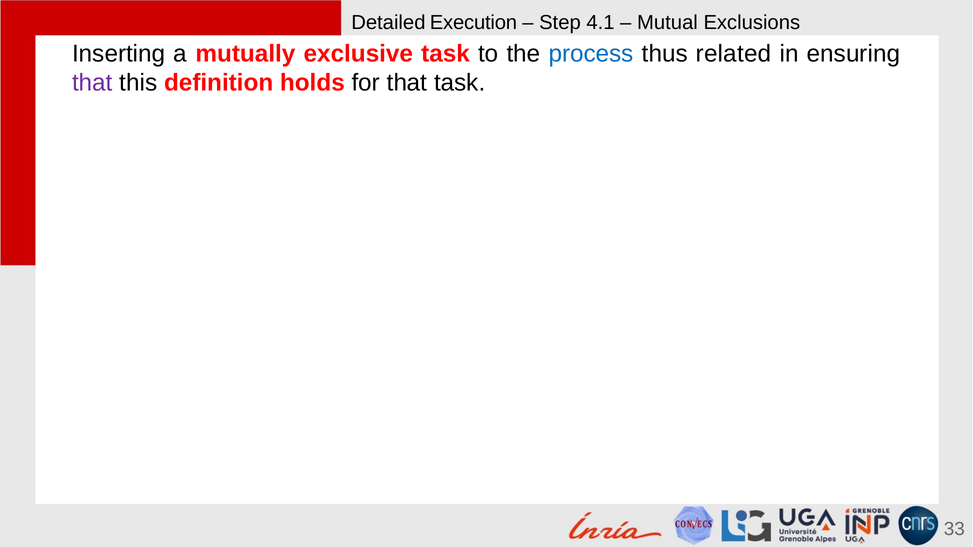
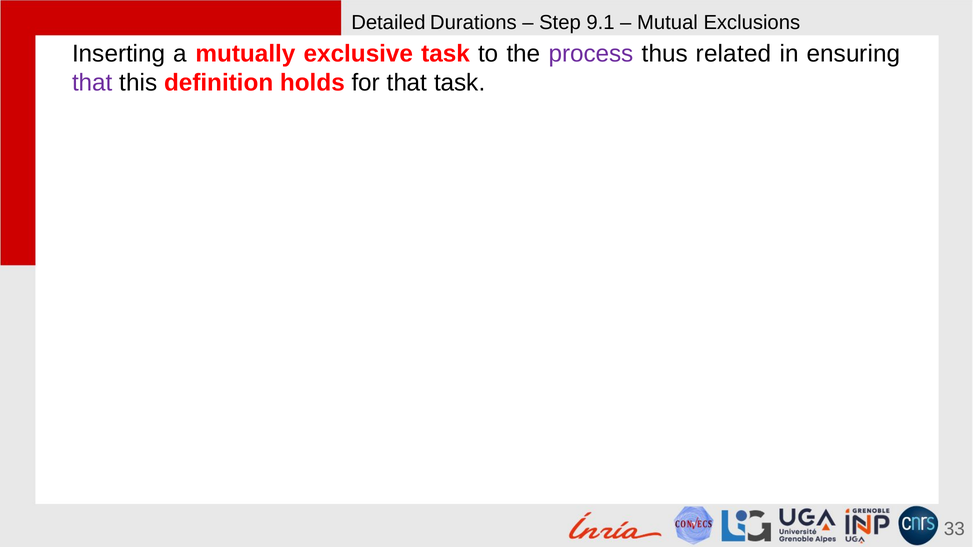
Execution: Execution -> Durations (473, 22)
4.1: 4.1 -> 9.1 (601, 22)
process colour: blue -> purple (591, 54)
